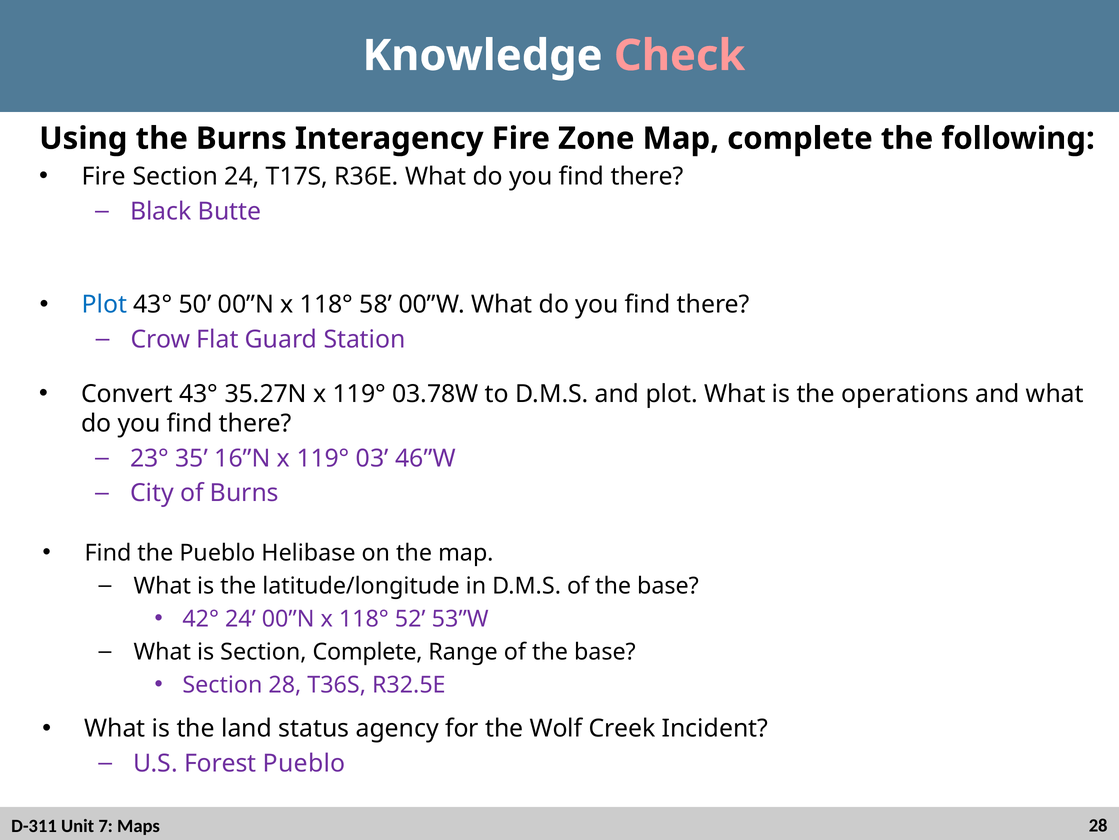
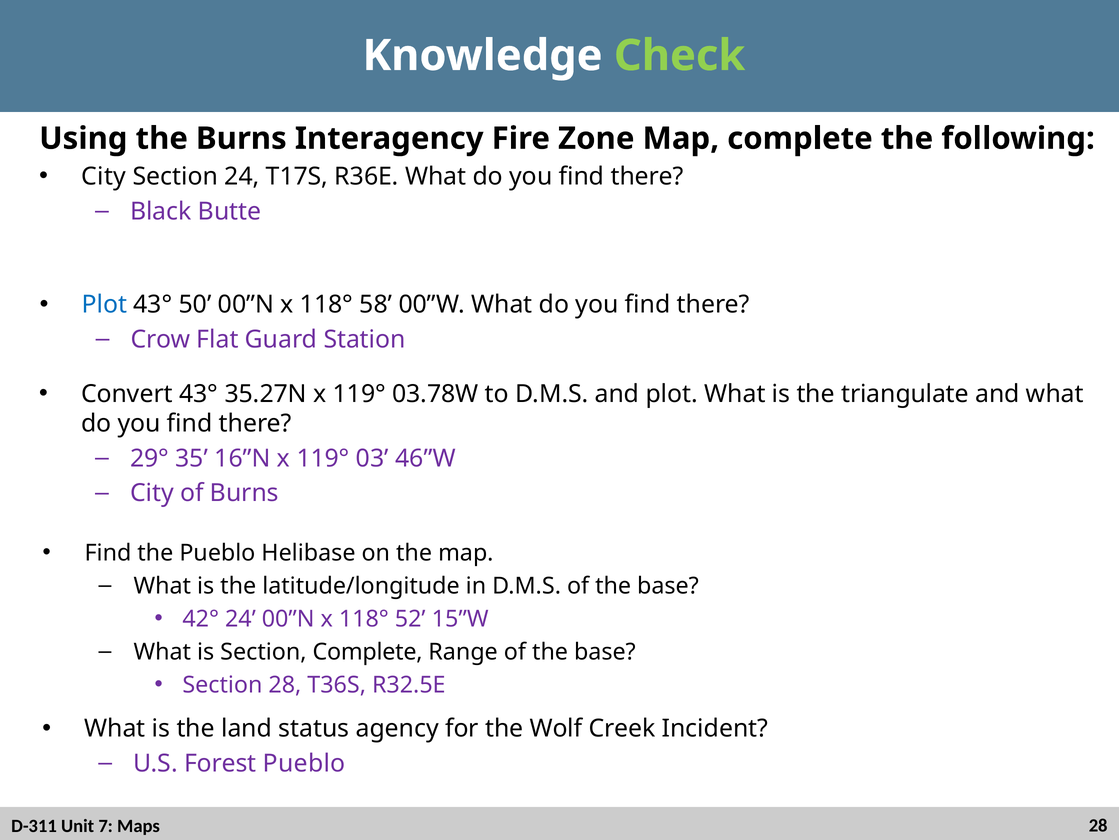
Check colour: pink -> light green (680, 56)
Fire: Fire -> City (104, 176)
operations: operations -> triangulate (905, 394)
23°: 23° -> 29° (150, 458)
53”W: 53”W -> 15”W (460, 619)
